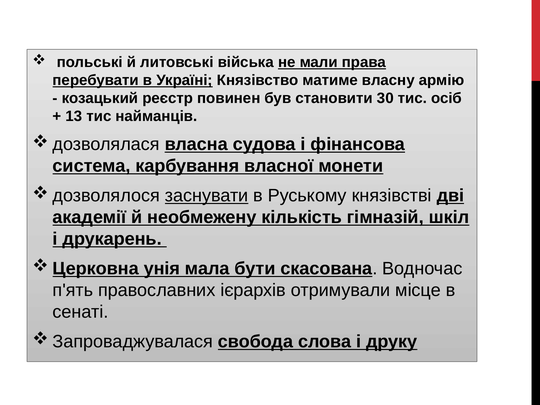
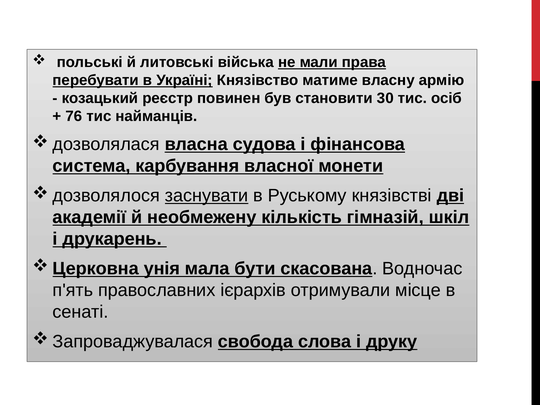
13: 13 -> 76 (74, 116)
